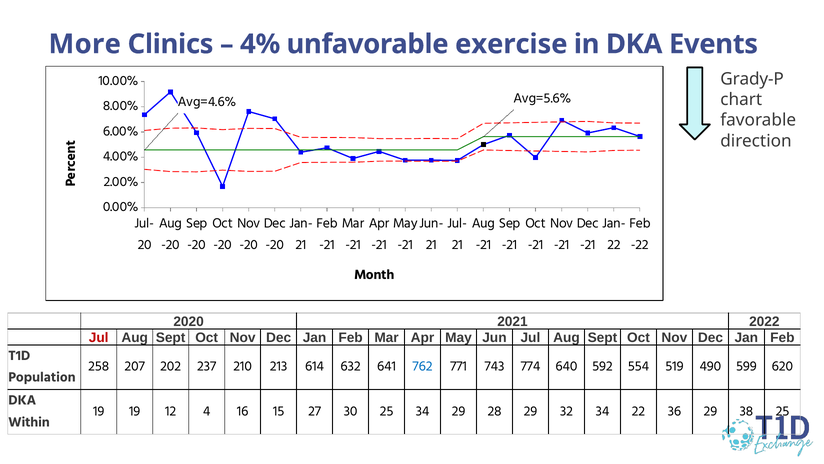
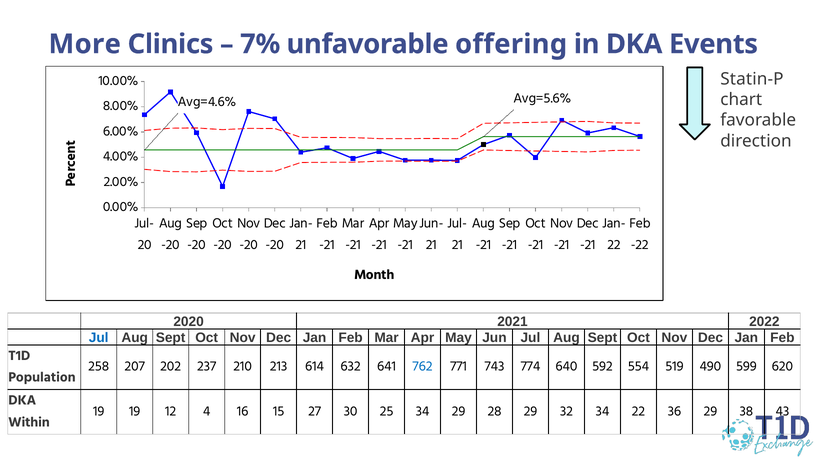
4%: 4% -> 7% (260, 44)
exercise: exercise -> offering (511, 44)
Grady-P: Grady-P -> Statin-P (752, 79)
Jul colour: red -> blue (99, 337)
38 25: 25 -> 43 (782, 411)
